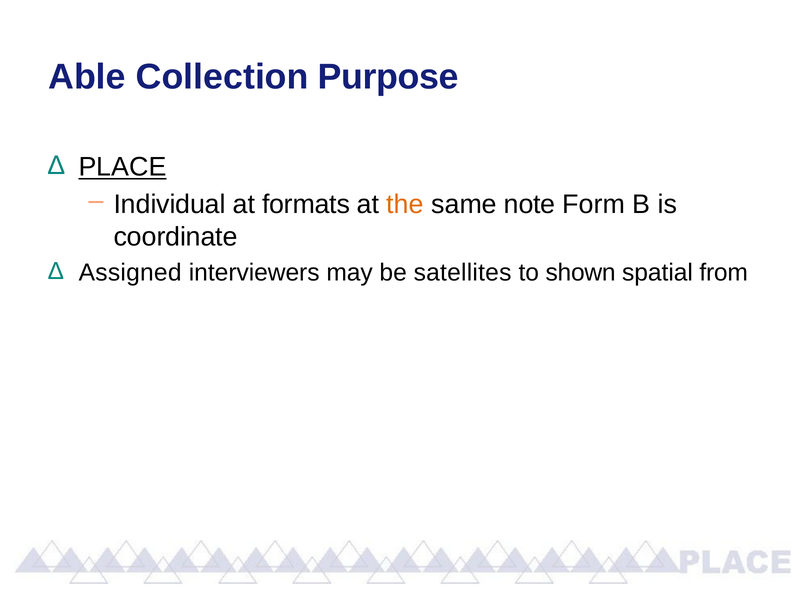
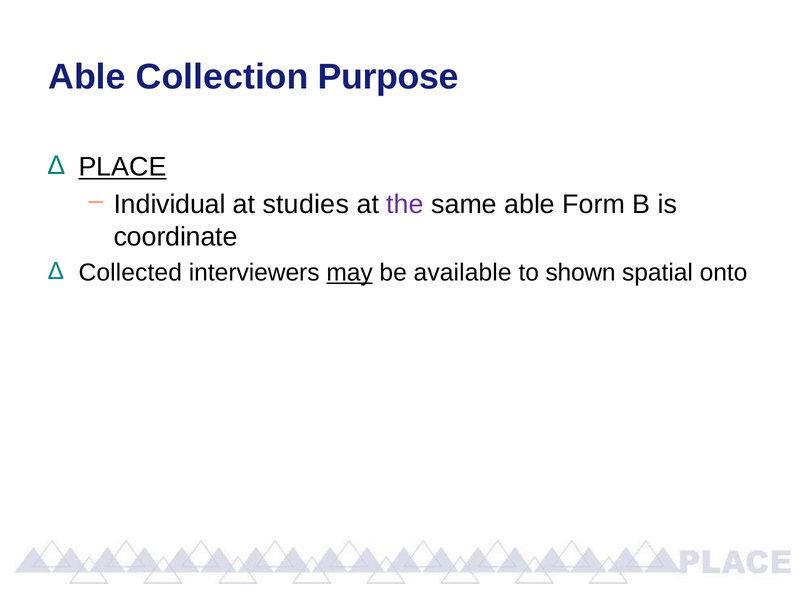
formats: formats -> studies (306, 205)
the colour: orange -> purple (405, 205)
same note: note -> able (530, 205)
Assigned: Assigned -> Collected (130, 272)
may underline: none -> present (350, 272)
satellites: satellites -> available (463, 272)
from: from -> onto (724, 272)
